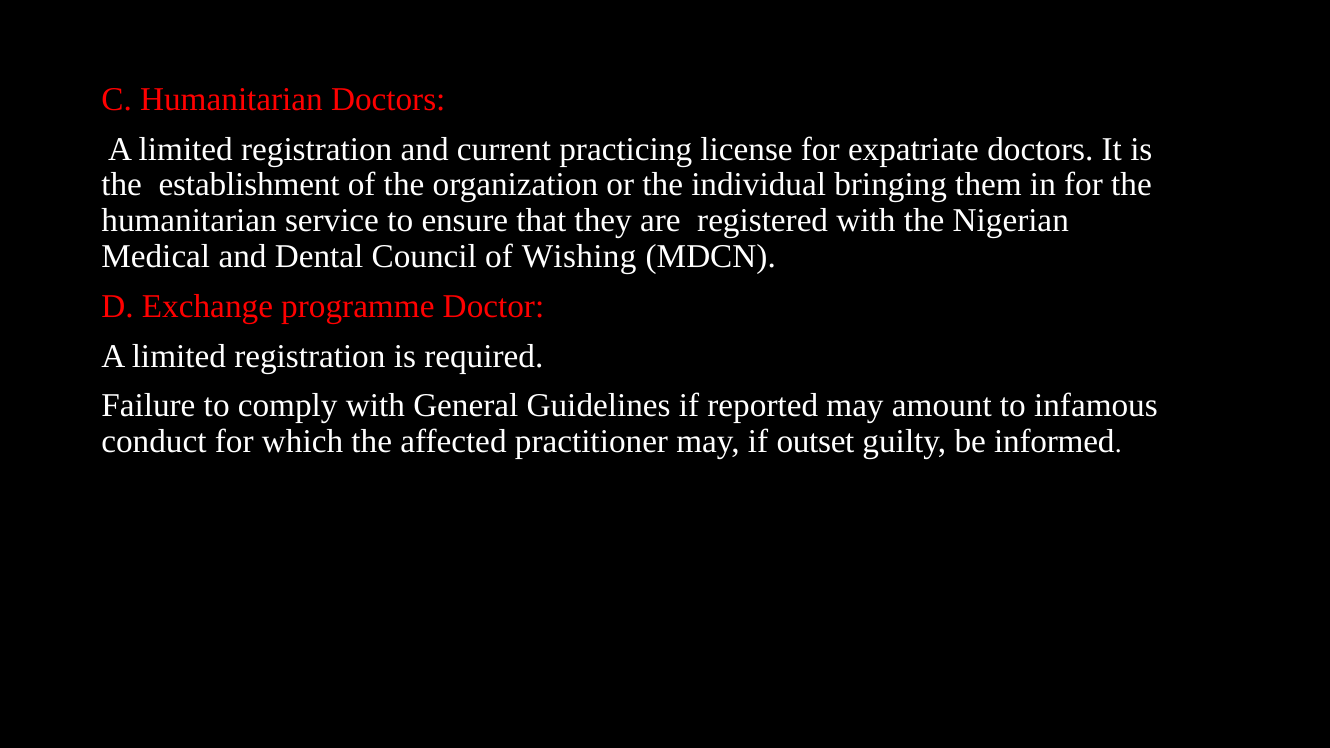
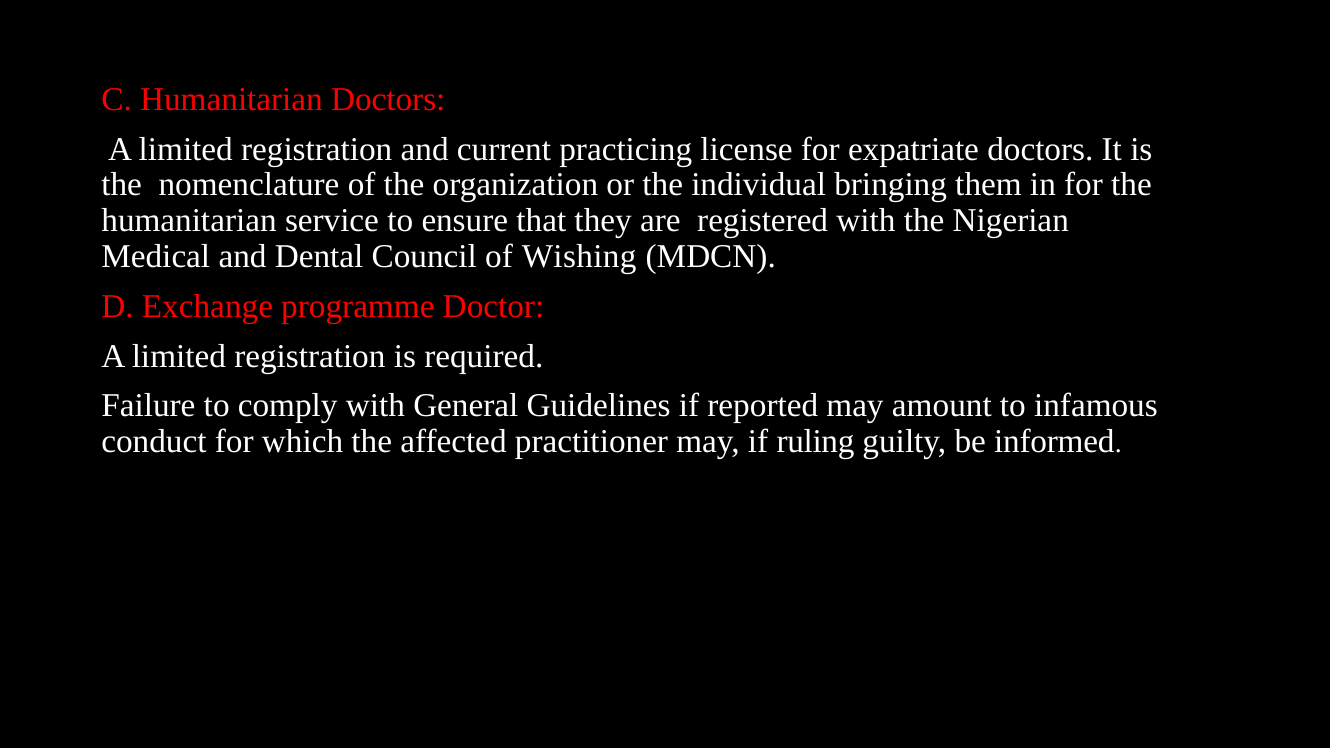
establishment: establishment -> nomenclature (249, 185)
outset: outset -> ruling (815, 442)
